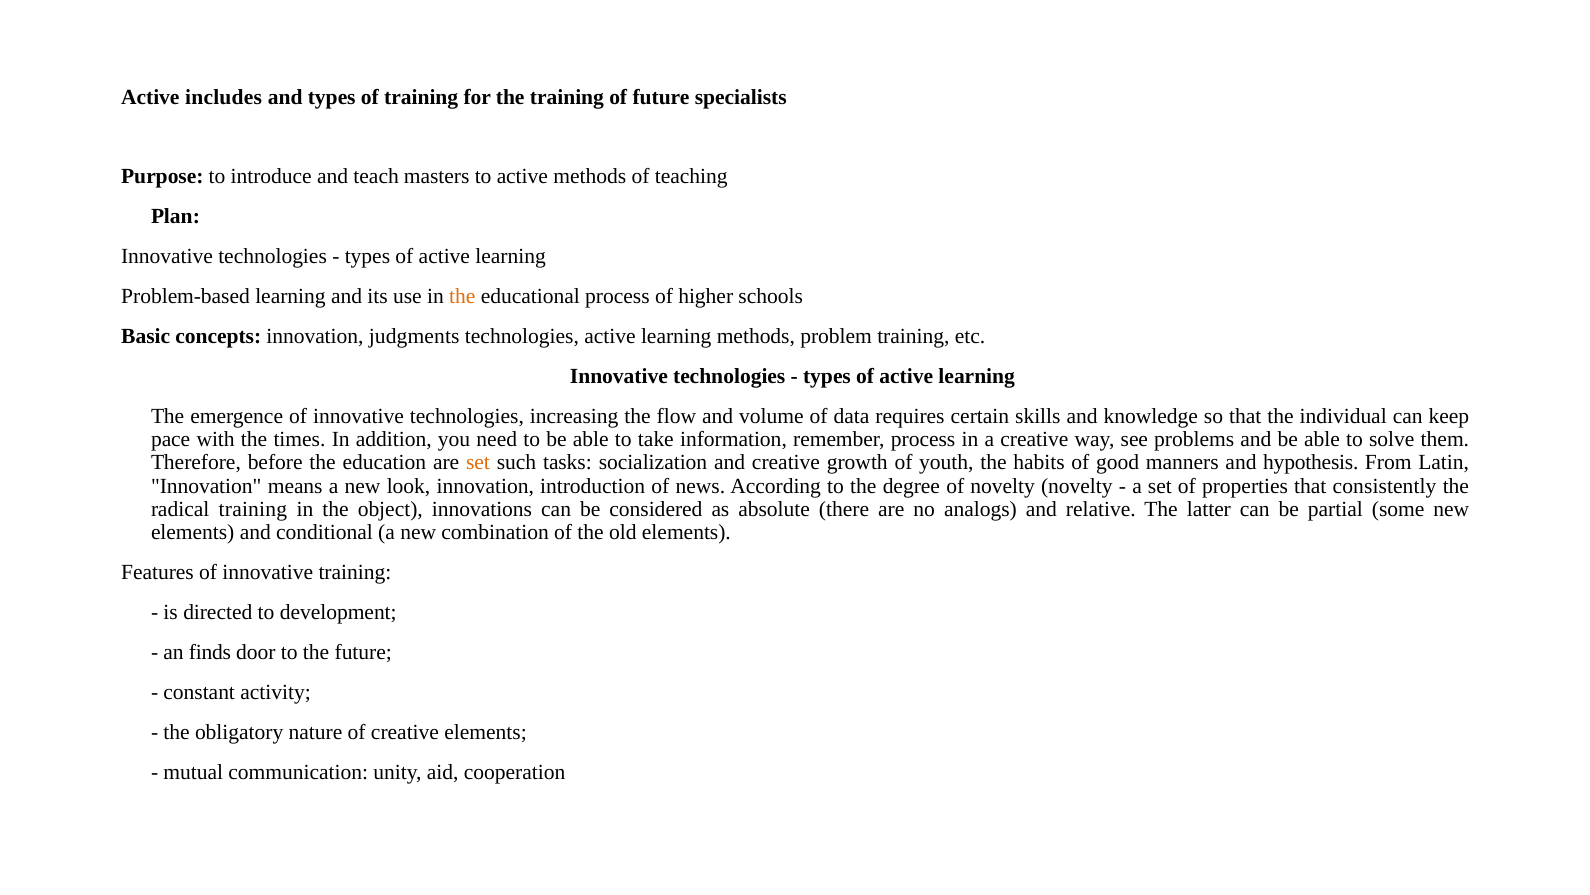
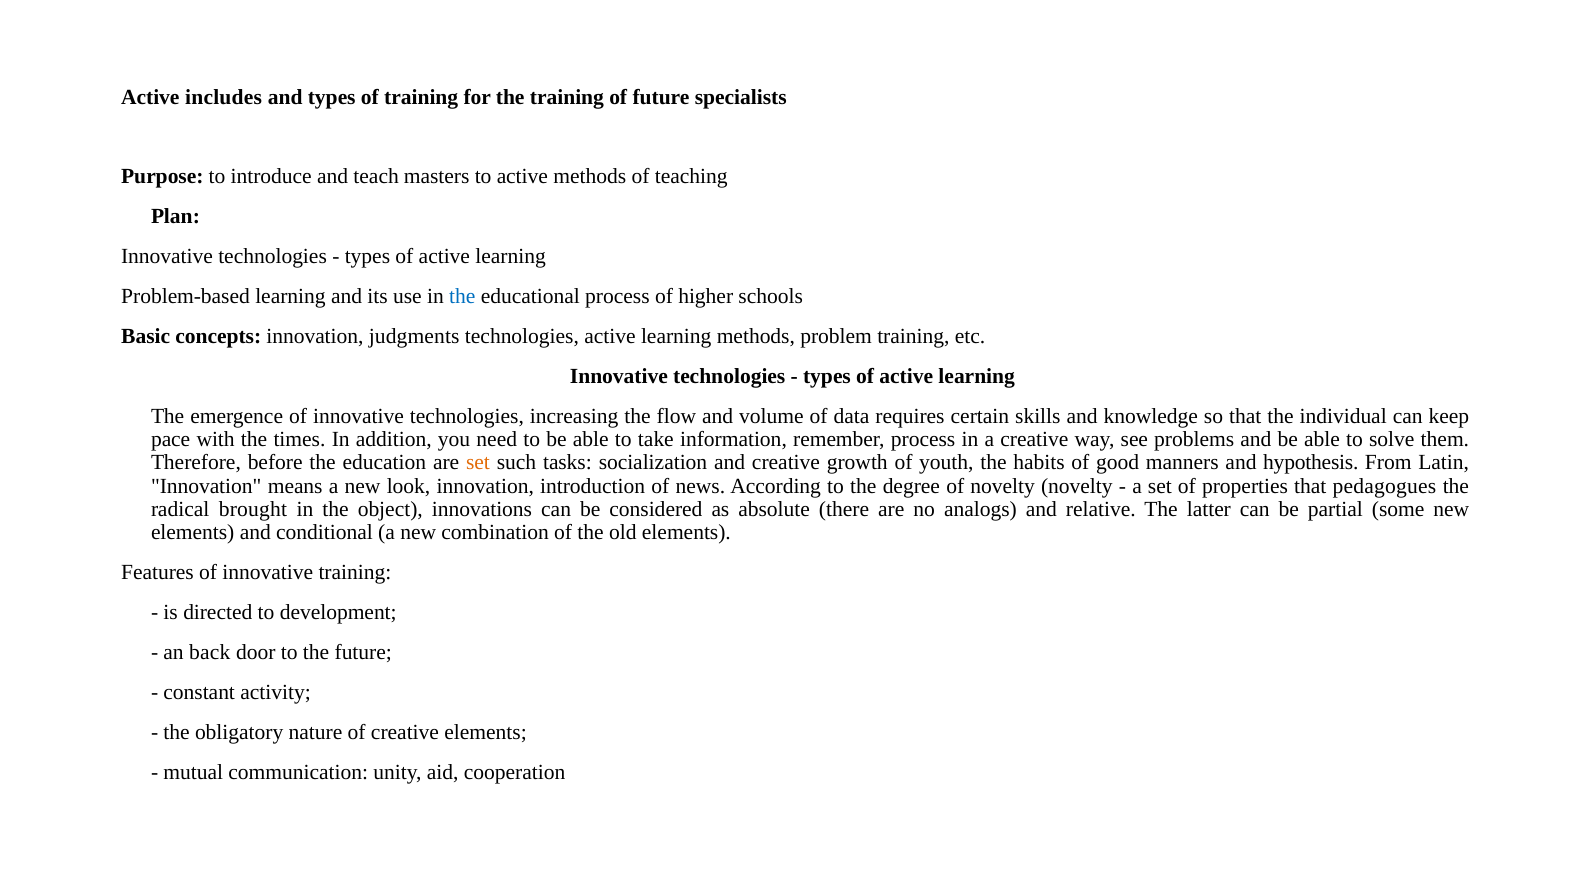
the colour: orange -> blue (462, 296)
consistently: consistently -> pedagogues (1385, 486)
radical training: training -> brought (253, 509)
finds: finds -> back (210, 652)
